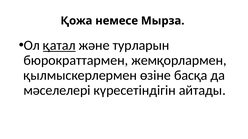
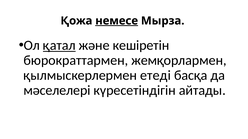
немесе underline: none -> present (117, 21)
турларын: турларын -> кешіретін (141, 46)
өзіне: өзіне -> етеді (155, 76)
